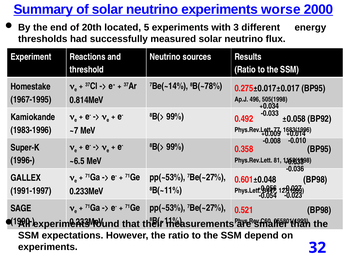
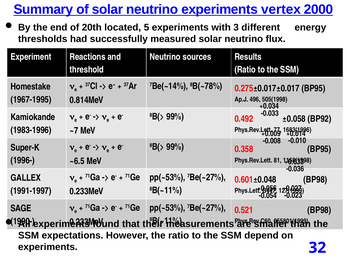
worse: worse -> vertex (281, 10)
